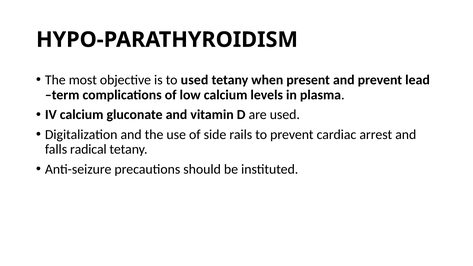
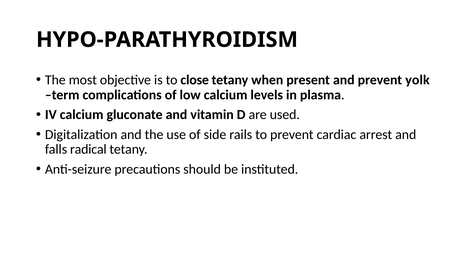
to used: used -> close (195, 80)
lead: lead -> yolk (417, 80)
